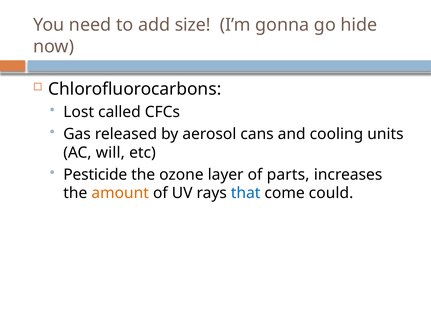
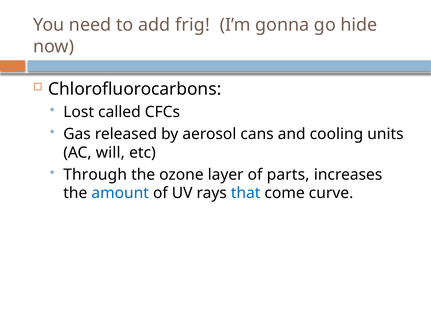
size: size -> frig (193, 25)
Pesticide: Pesticide -> Through (95, 175)
amount colour: orange -> blue (120, 193)
could: could -> curve (331, 193)
